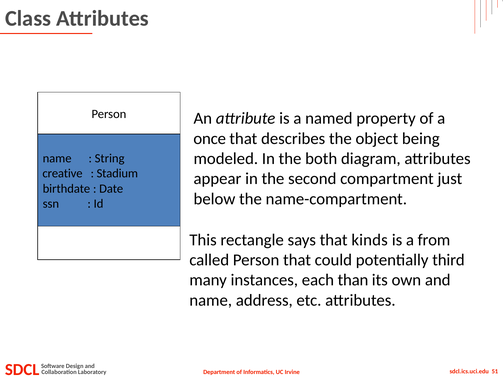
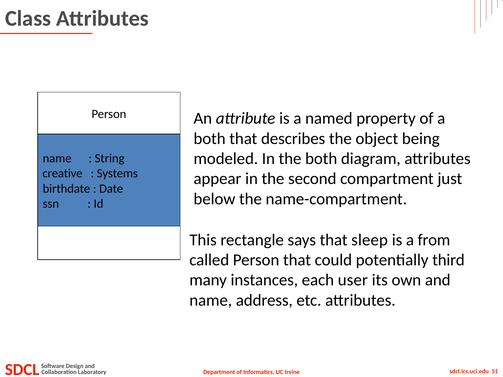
once: once -> both (210, 139)
Stadium: Stadium -> Systems (117, 174)
kinds: kinds -> sleep (370, 240)
than: than -> user (353, 280)
